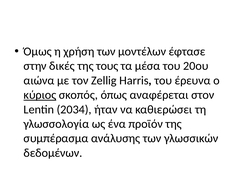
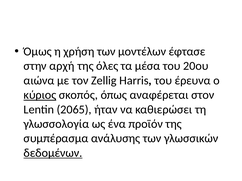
δικές: δικές -> αρχή (62, 66)
τους: τους -> όλες (107, 66)
2034: 2034 -> 2065 (74, 110)
δεδομένων underline: none -> present (53, 153)
